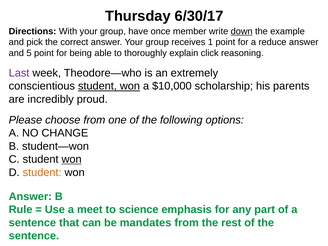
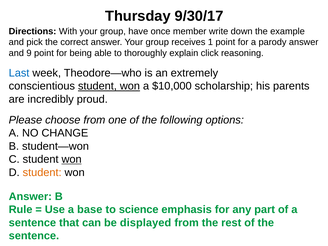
6/30/17: 6/30/17 -> 9/30/17 (199, 16)
down underline: present -> none (242, 31)
reduce: reduce -> parody (273, 42)
5: 5 -> 9 (29, 53)
Last colour: purple -> blue (19, 73)
meet: meet -> base (90, 210)
mandates: mandates -> displayed (146, 223)
